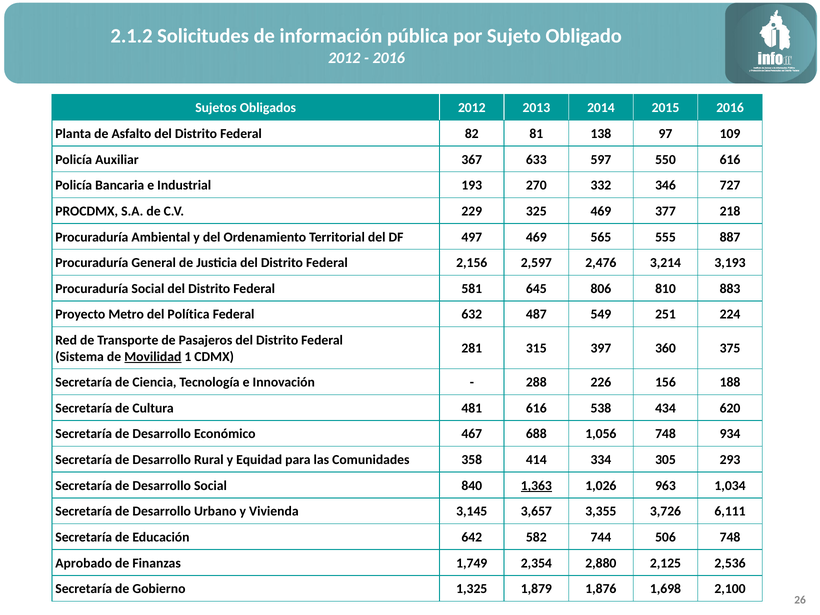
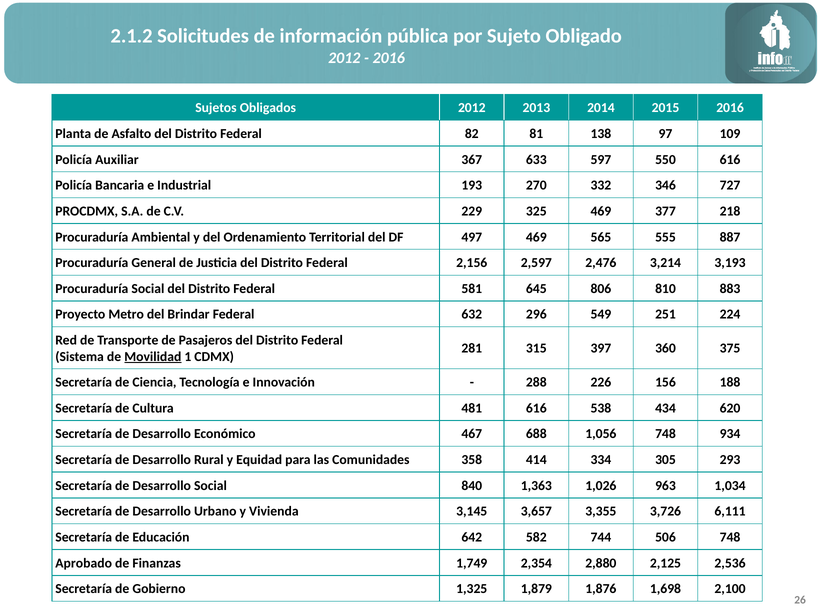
Política: Política -> Brindar (189, 314)
487: 487 -> 296 (536, 314)
1,363 underline: present -> none (536, 486)
